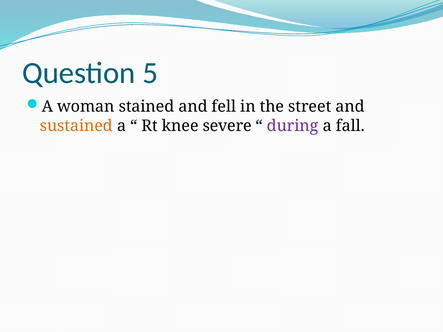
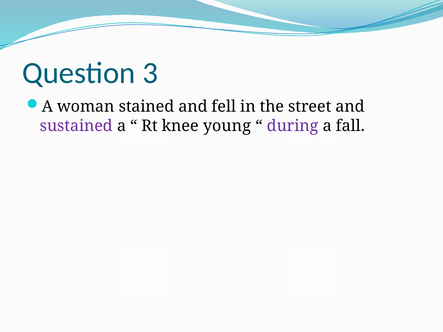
5: 5 -> 3 (150, 73)
sustained colour: orange -> purple (76, 126)
severe: severe -> young (227, 126)
